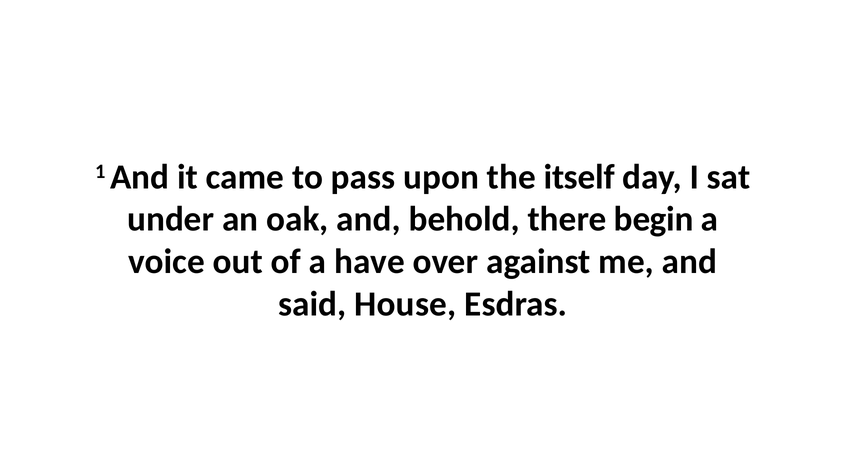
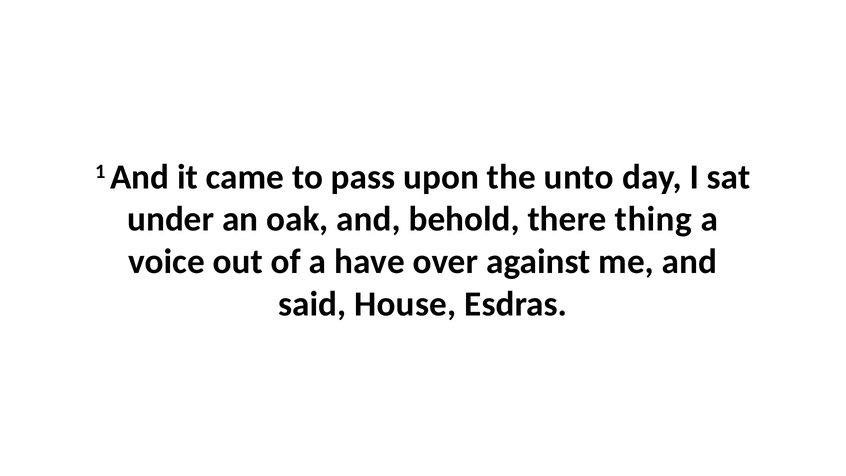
itself: itself -> unto (579, 177)
begin: begin -> thing (653, 219)
